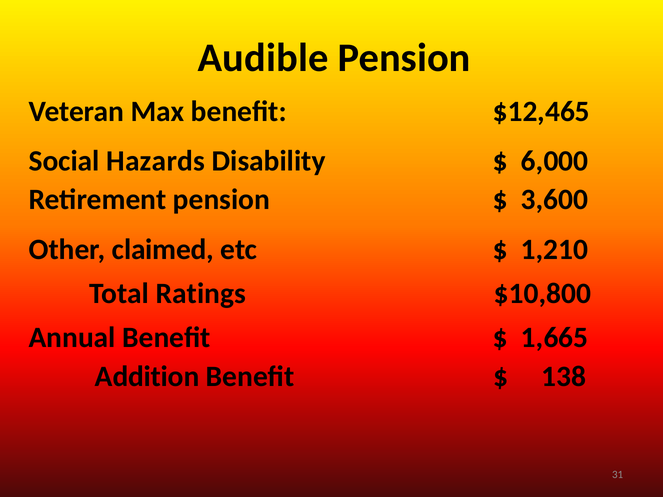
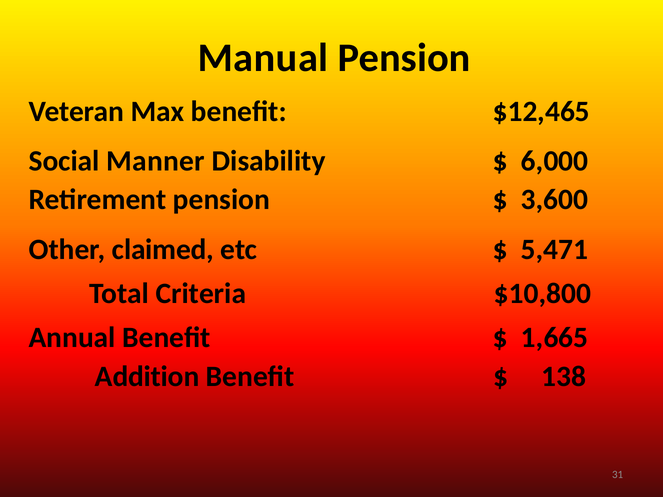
Audible: Audible -> Manual (263, 58)
Hazards: Hazards -> Manner (156, 161)
1,210: 1,210 -> 5,471 (555, 250)
Ratings: Ratings -> Criteria (201, 294)
